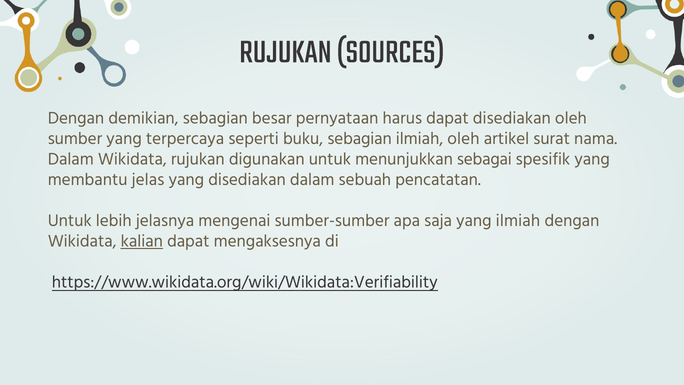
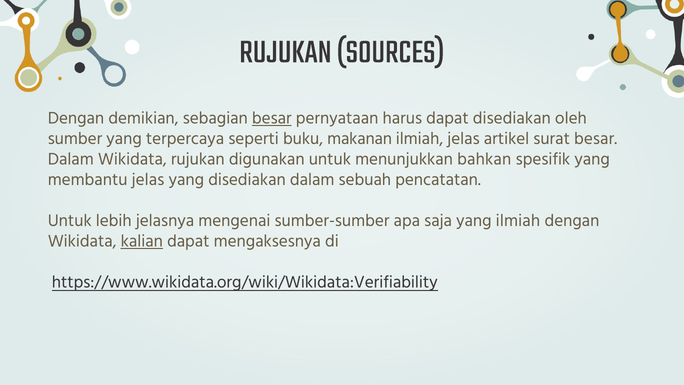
besar underline: none -> present (272, 118)
buku sebagian: sebagian -> makanan (360, 138)
ilmiah oleh: oleh -> jelas (464, 138)
surat nama: nama -> besar (596, 138)
sebagai: sebagai -> bahkan (484, 159)
